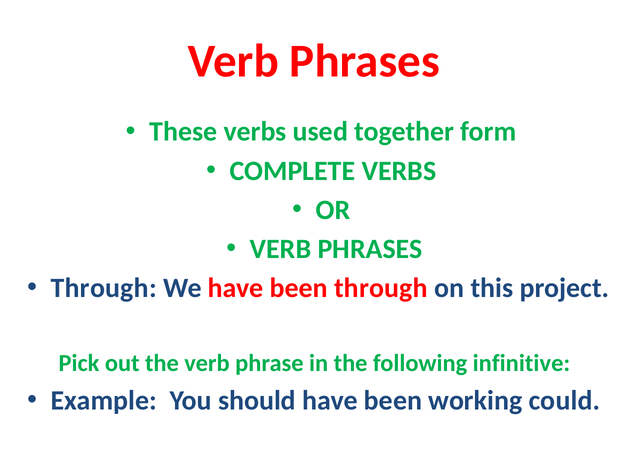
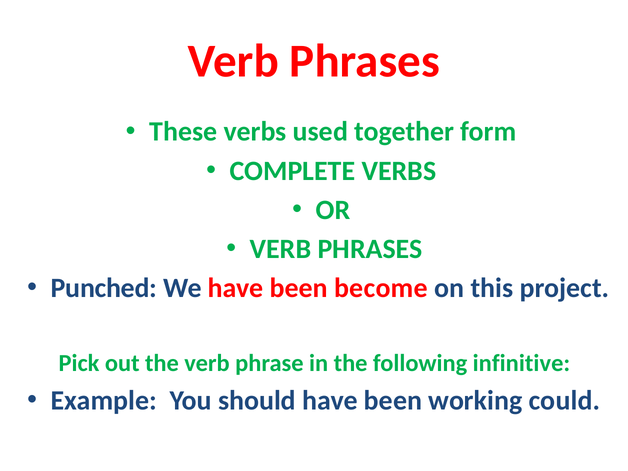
Through: Through -> Punched (104, 288)
been through: through -> become (381, 288)
